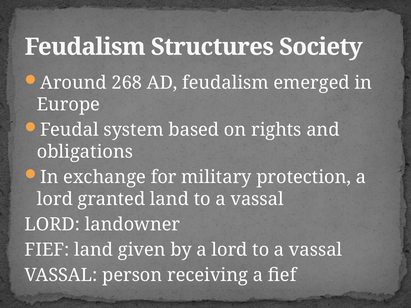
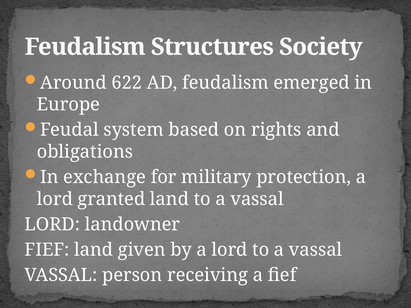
268: 268 -> 622 (127, 83)
